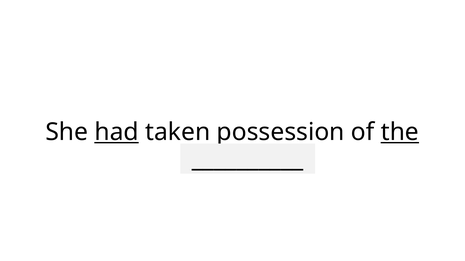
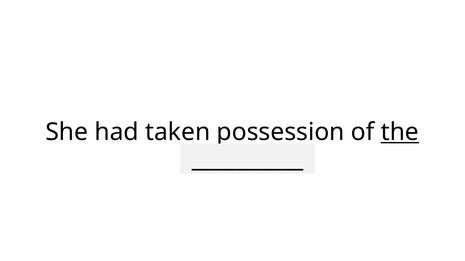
had underline: present -> none (117, 132)
